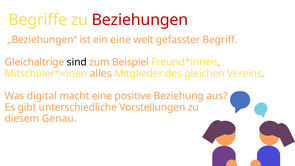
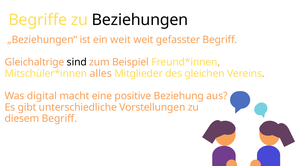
Beziehungen colour: red -> black (140, 20)
ein eine: eine -> weit (121, 40)
diesem Genau: Genau -> Begriff (59, 118)
